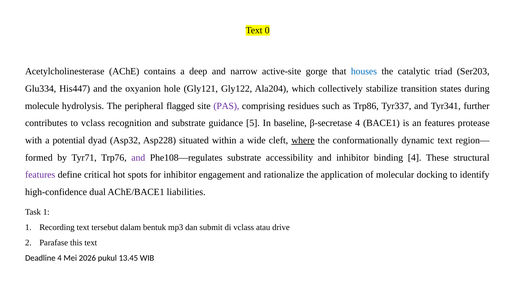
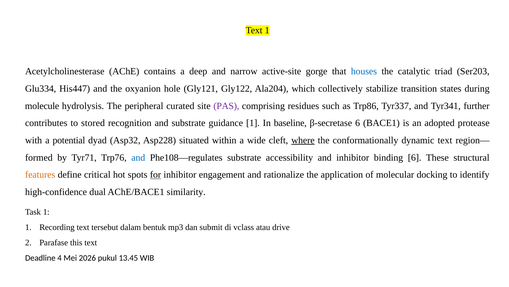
Text 0: 0 -> 1 (267, 30)
flagged: flagged -> curated (180, 106)
to vclass: vclass -> stored (93, 123)
guidance 5: 5 -> 1 (253, 123)
β-secretase 4: 4 -> 6 (358, 123)
an features: features -> adopted (440, 123)
and colour: purple -> blue (138, 157)
binding 4: 4 -> 6 (415, 157)
features colour: purple -> orange (40, 174)
for underline: none -> present (156, 174)
liabilities: liabilities -> similarity (186, 192)
